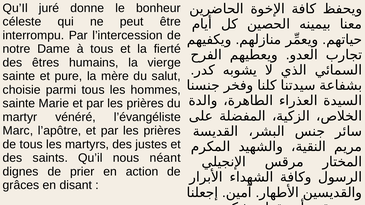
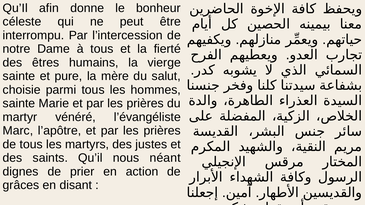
juré: juré -> afin (49, 8)
